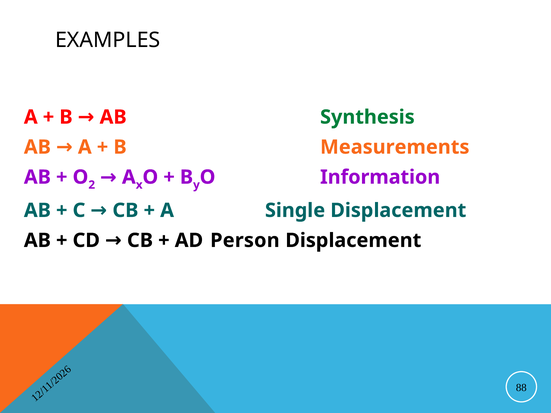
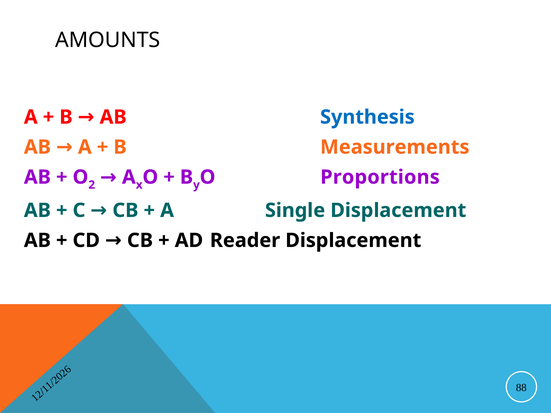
EXAMPLES: EXAMPLES -> AMOUNTS (108, 40)
Synthesis colour: green -> blue (367, 117)
Information: Information -> Proportions (380, 177)
Person: Person -> Reader (245, 241)
